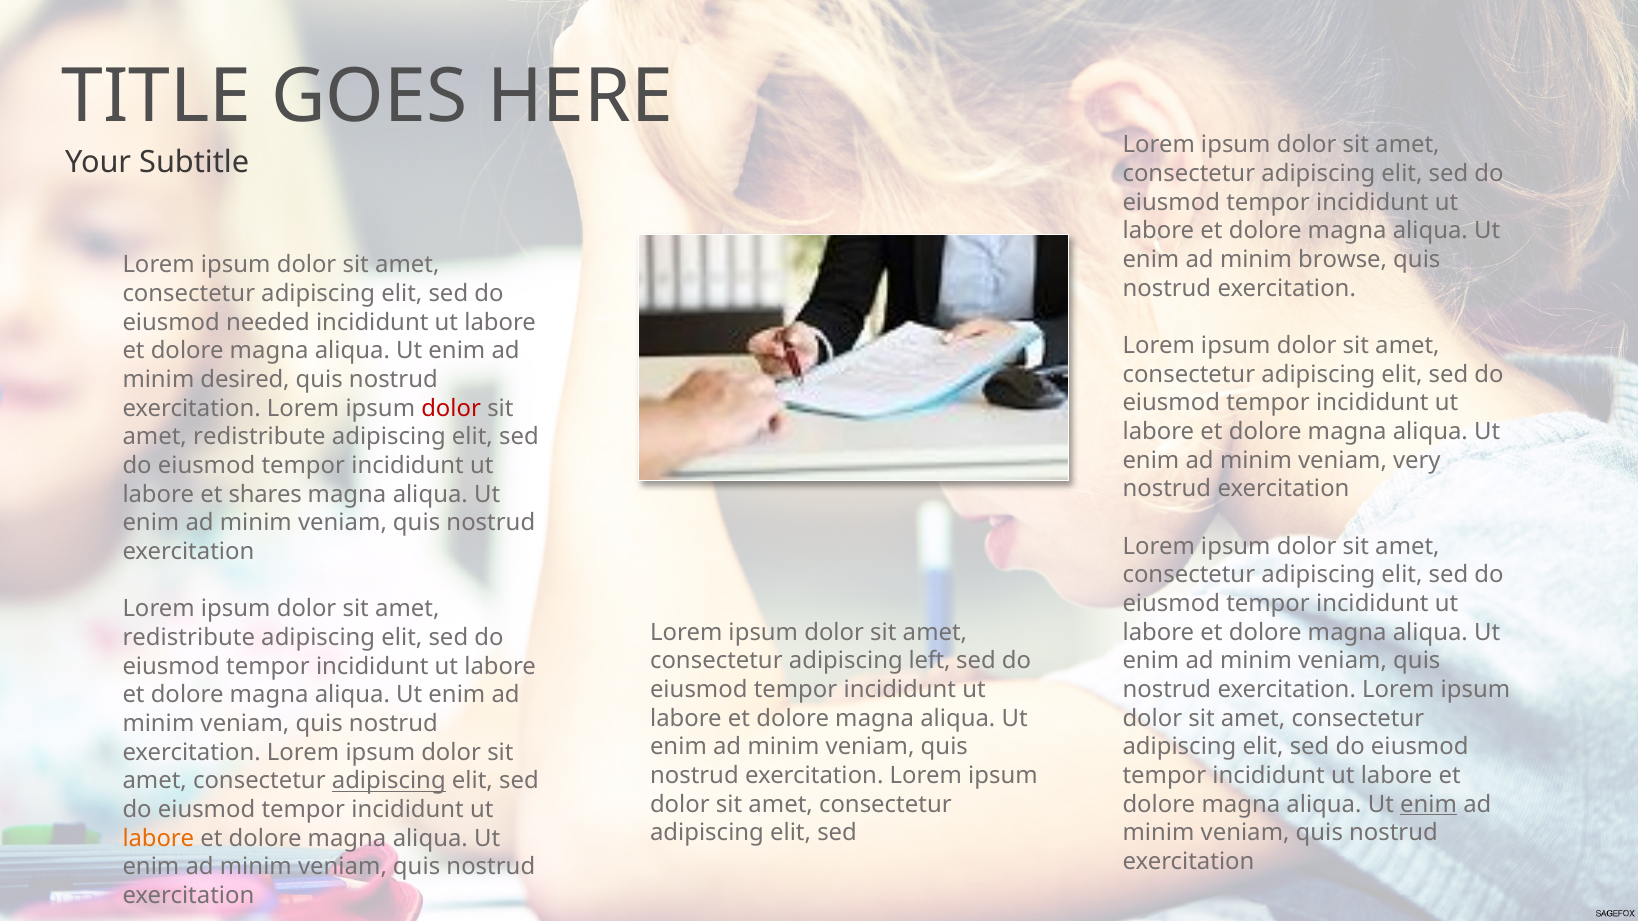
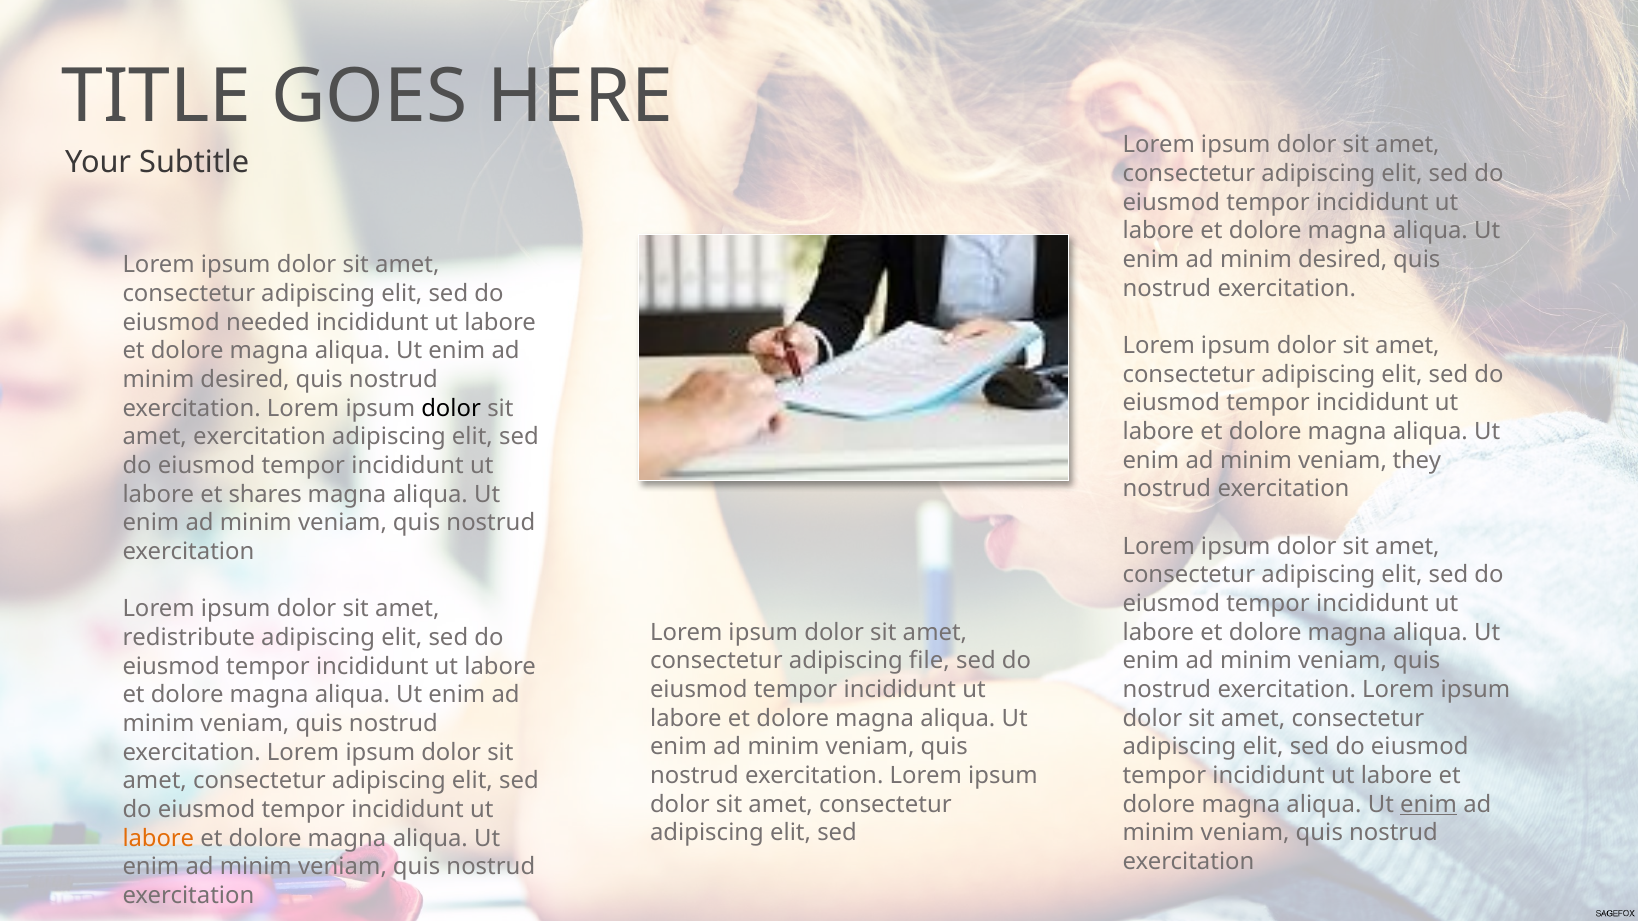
browse: browse -> desired (1343, 260)
dolor colour: red -> black (451, 409)
redistribute: redistribute -> exercitation (259, 437)
very: very -> they (1417, 460)
left: left -> file (929, 661)
adipiscing underline: present -> none (389, 781)
